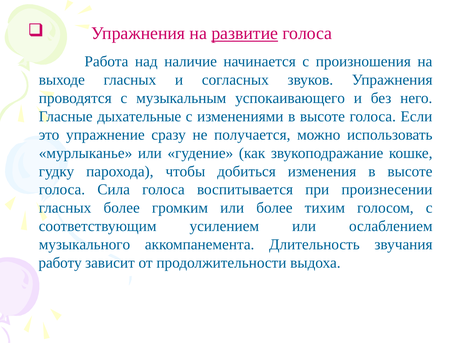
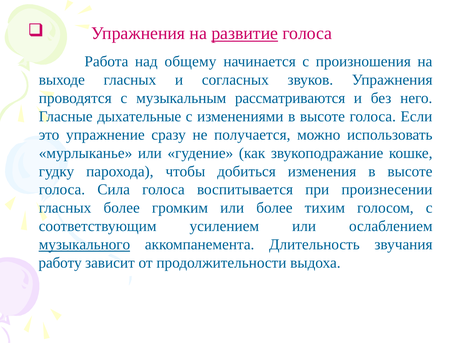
наличие: наличие -> общему (190, 62)
успокаивающего: успокаивающего -> рассматриваются (290, 98)
музыкального underline: none -> present (84, 244)
